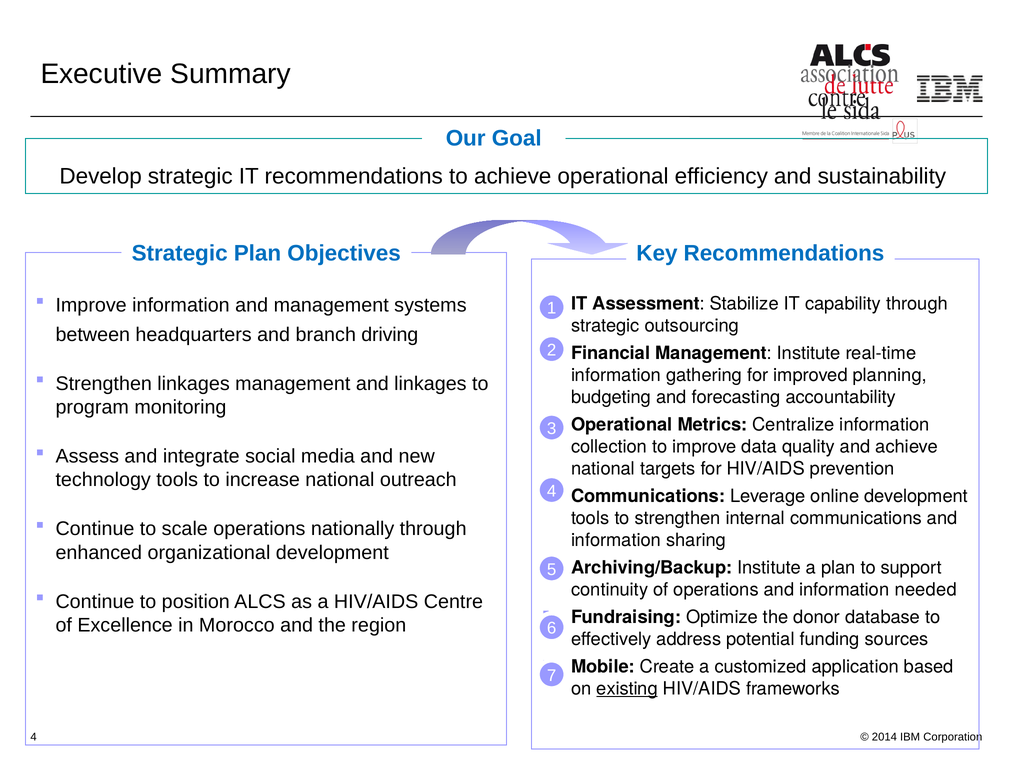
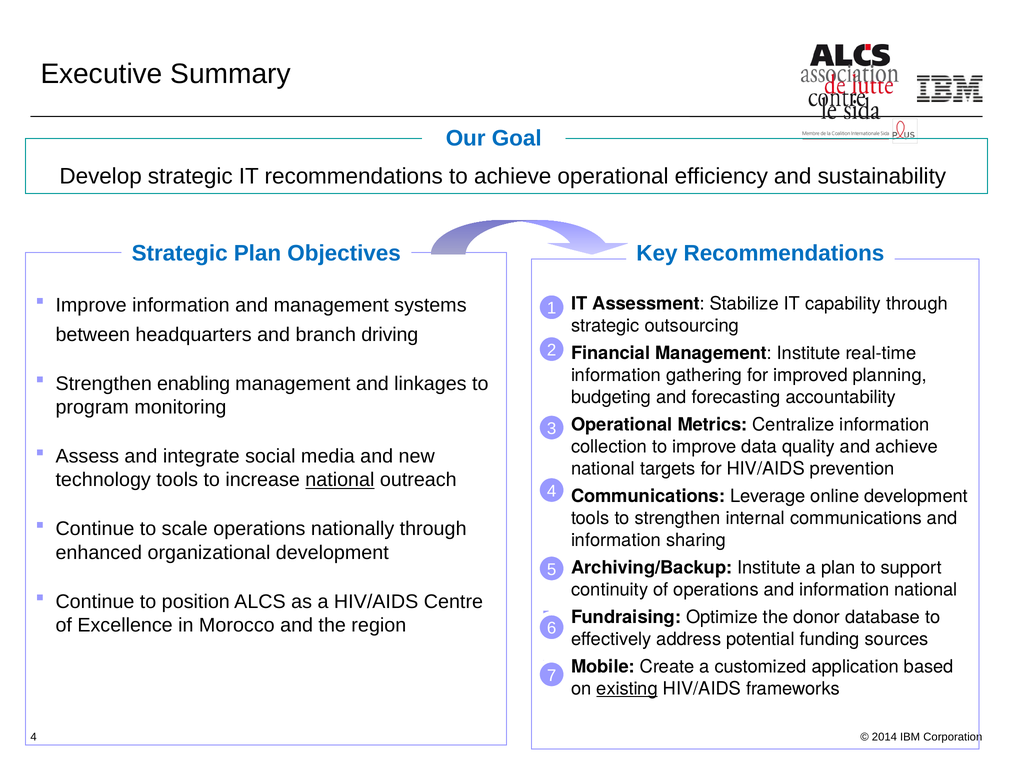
Strengthen linkages: linkages -> enabling (194, 383)
national underline: none -> present (340, 480)
information needed: needed -> national (926, 589)
